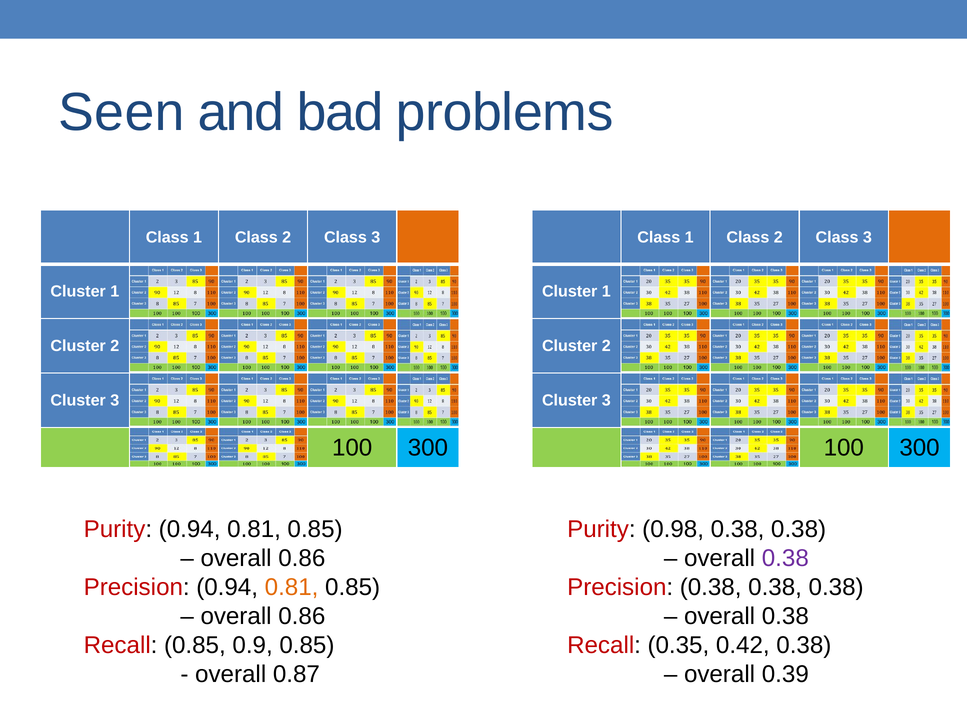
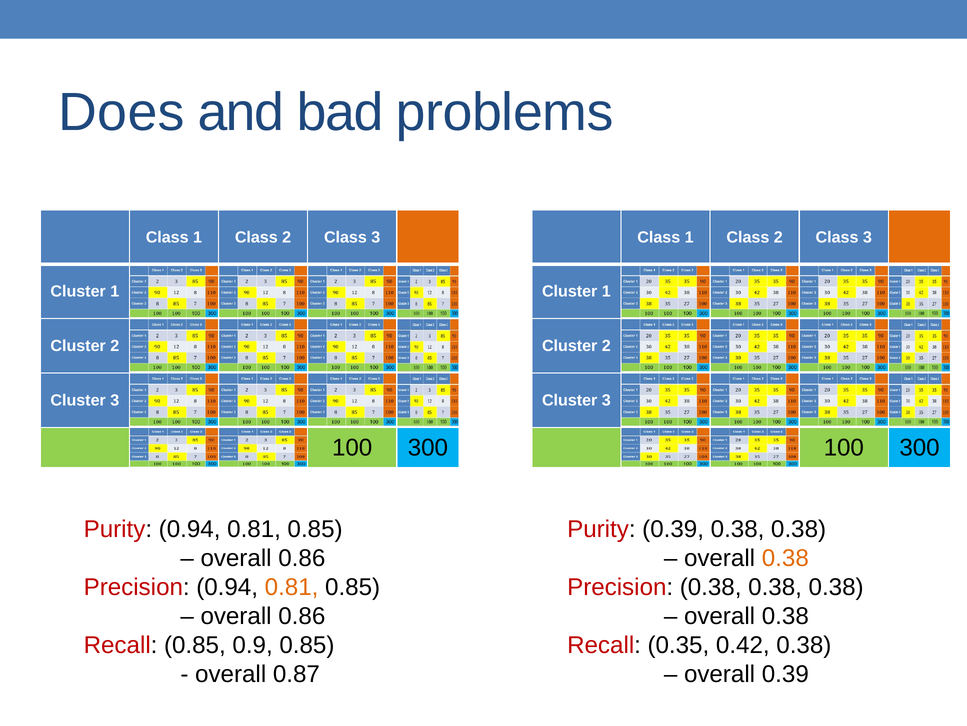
Seen: Seen -> Does (121, 113)
Purity 0.98: 0.98 -> 0.39 (673, 529)
0.38 colour: purple -> orange (785, 558)
